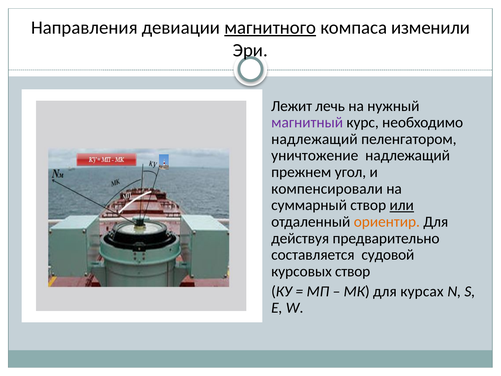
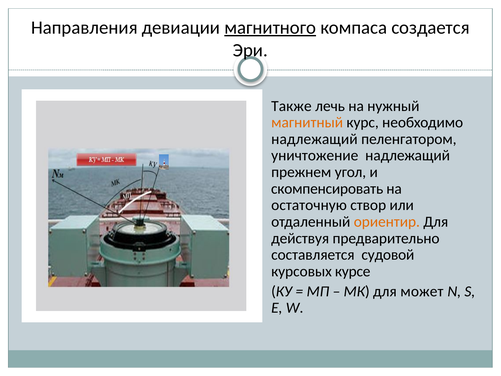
изменили: изменили -> создается (431, 28)
Лежит: Лежит -> Также (291, 106)
магнитный colour: purple -> orange (307, 122)
компенсировали: компенсировали -> скомпенсировать (327, 189)
суммарный: суммарный -> остаточную (309, 205)
или underline: present -> none (402, 205)
курсовых створ: створ -> курсе (353, 271)
курсах: курсах -> может (422, 291)
